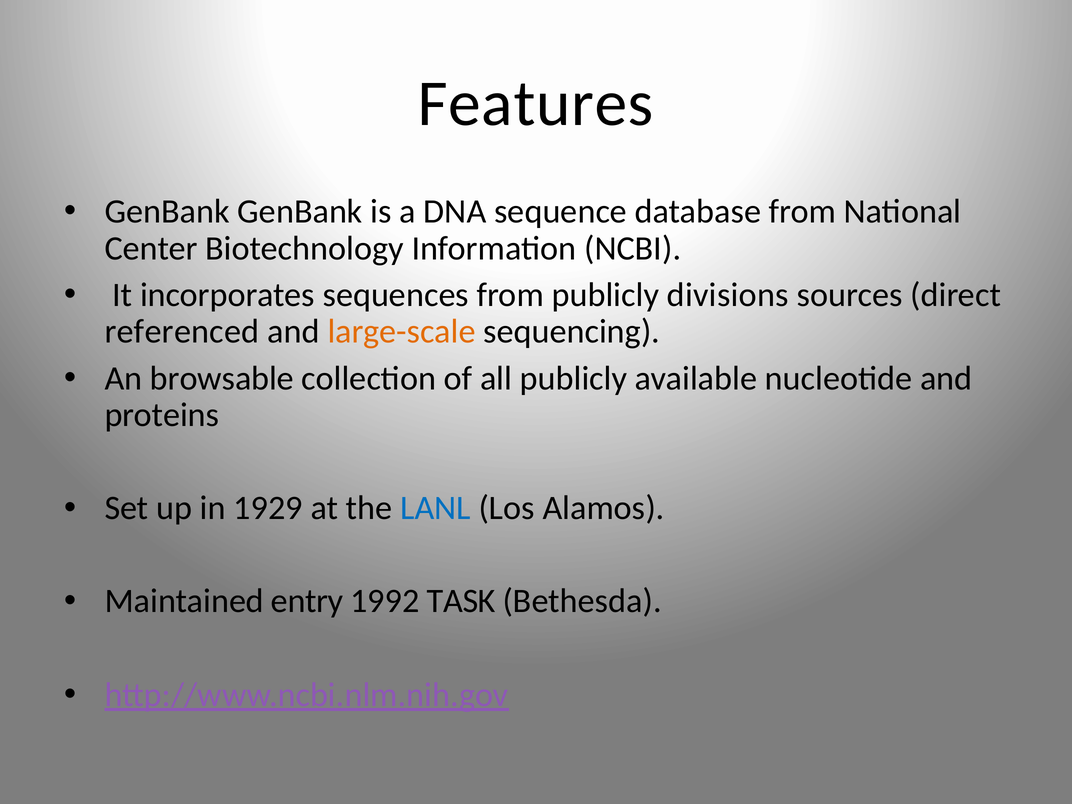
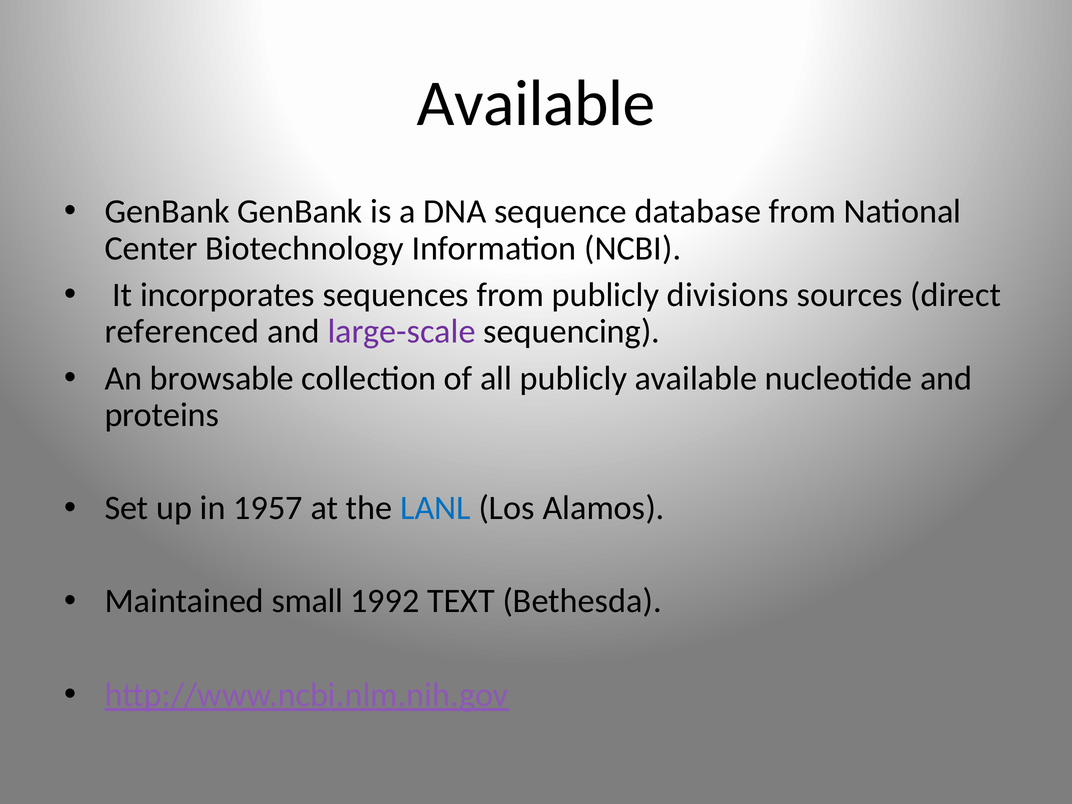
Features: Features -> Available (536, 104)
large-scale colour: orange -> purple (402, 332)
1929: 1929 -> 1957 (268, 508)
entry: entry -> small (307, 601)
TASK: TASK -> TEXT (461, 601)
